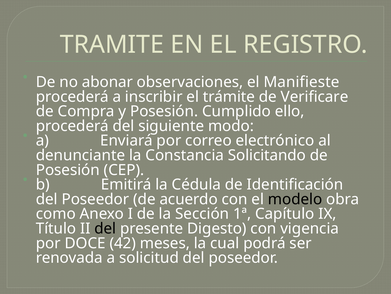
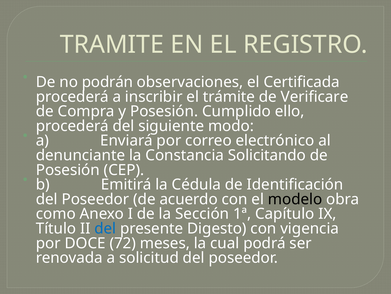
abonar: abonar -> podrán (107, 82)
Manifieste: Manifieste -> Certificada (302, 82)
del colour: black -> blue (105, 228)
42: 42 -> 72 (123, 243)
